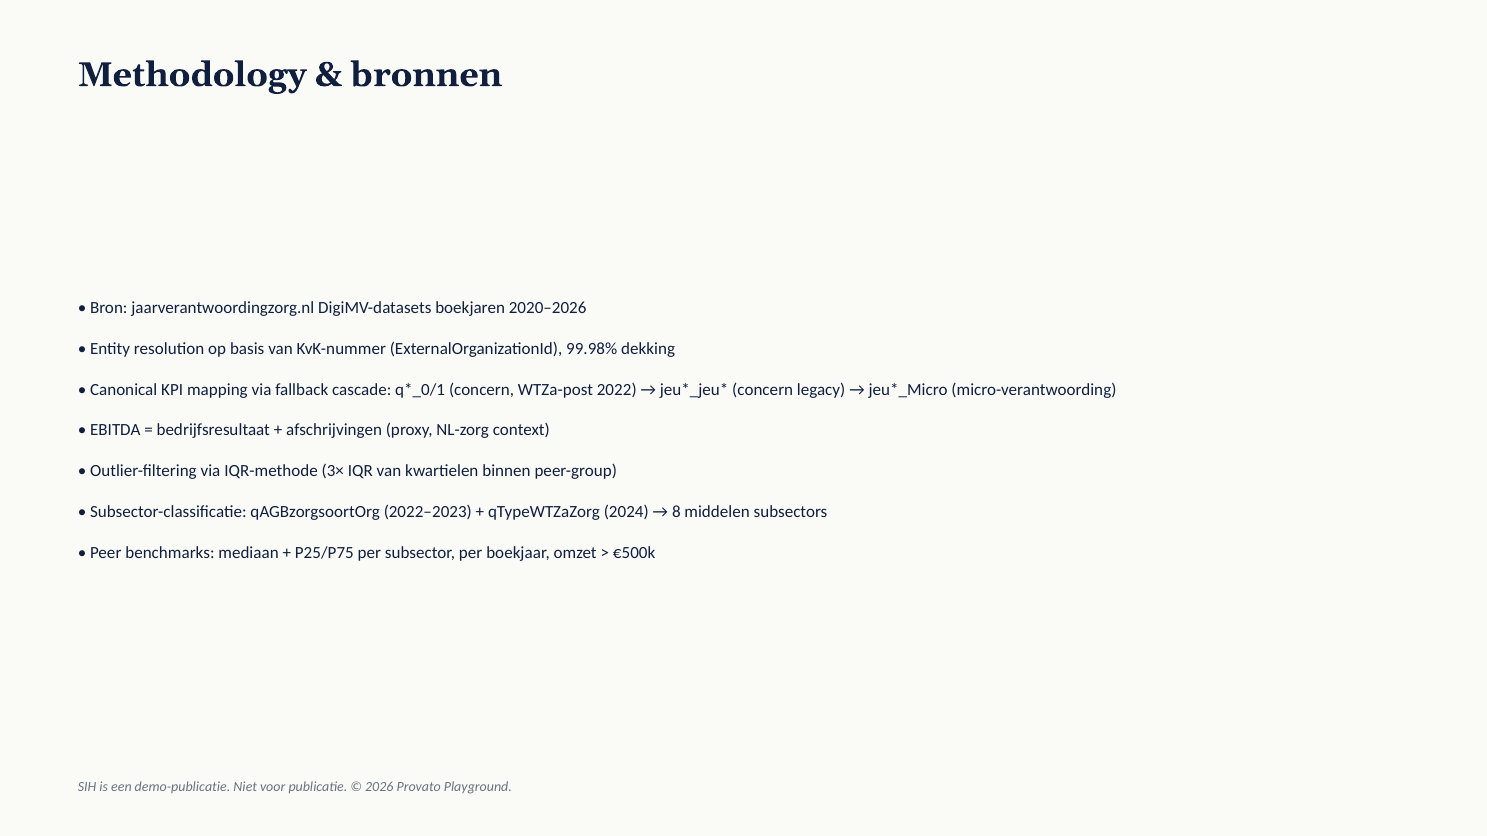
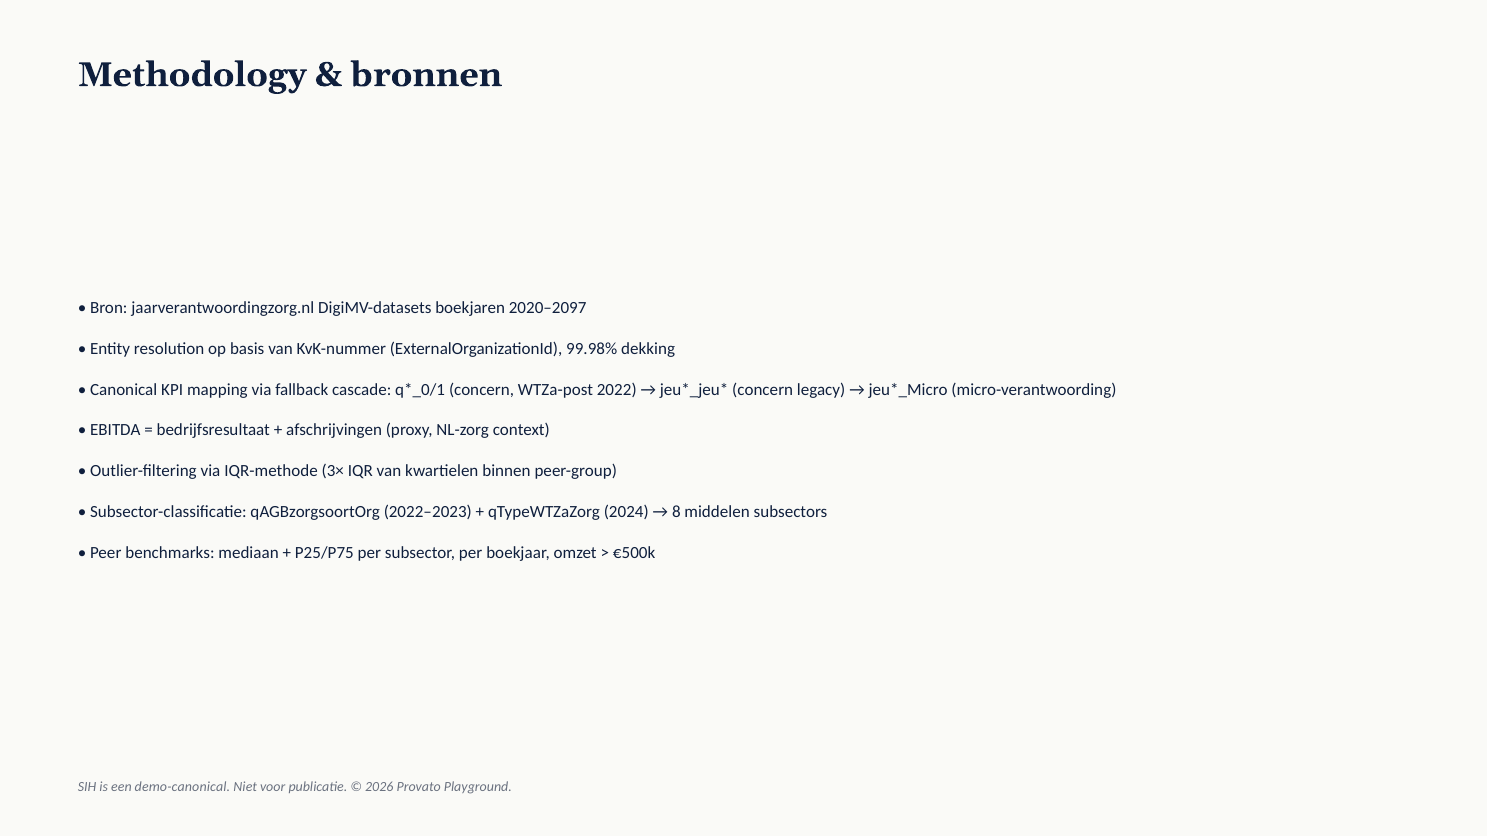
2020–2026: 2020–2026 -> 2020–2097 (548, 308)
demo-publicatie: demo-publicatie -> demo-canonical (182, 787)
